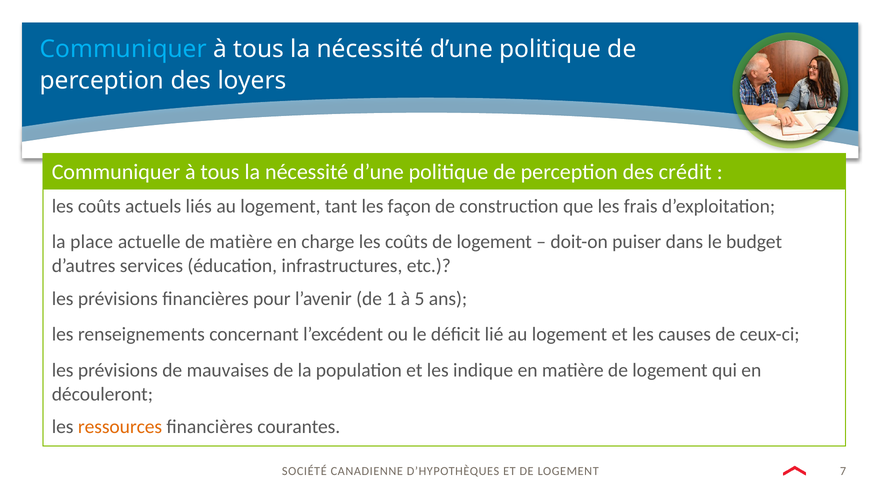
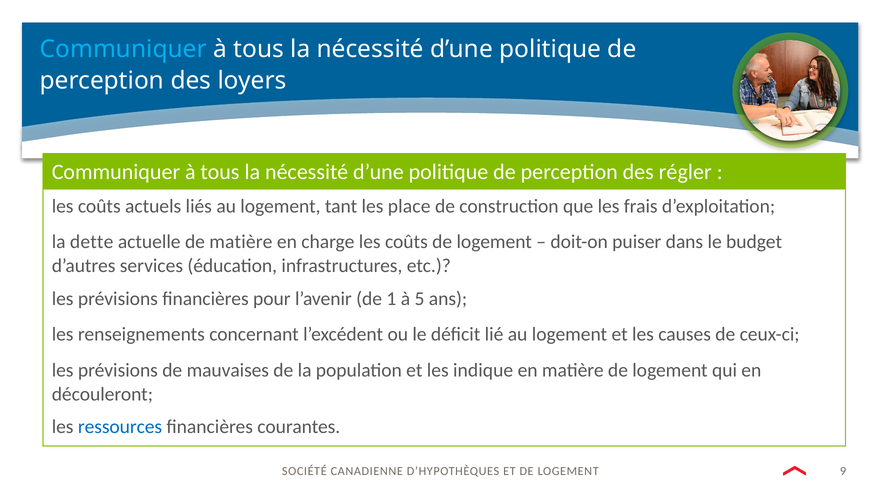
crédit: crédit -> régler (685, 172)
façon: façon -> place (409, 206)
place: place -> dette (92, 242)
ressources colour: orange -> blue (120, 426)
7: 7 -> 9 (843, 471)
